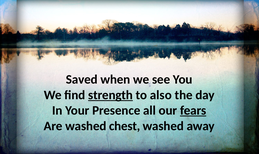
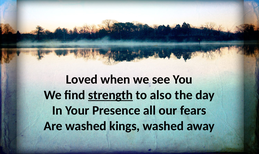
Saved: Saved -> Loved (82, 79)
fears underline: present -> none (193, 110)
chest: chest -> kings (125, 126)
